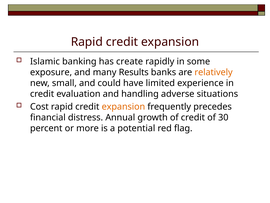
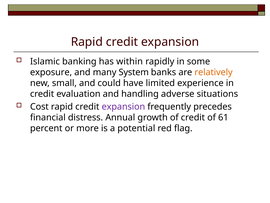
create: create -> within (130, 61)
Results: Results -> System (134, 72)
expansion colour: orange -> purple (123, 106)
30: 30 -> 61 (223, 117)
